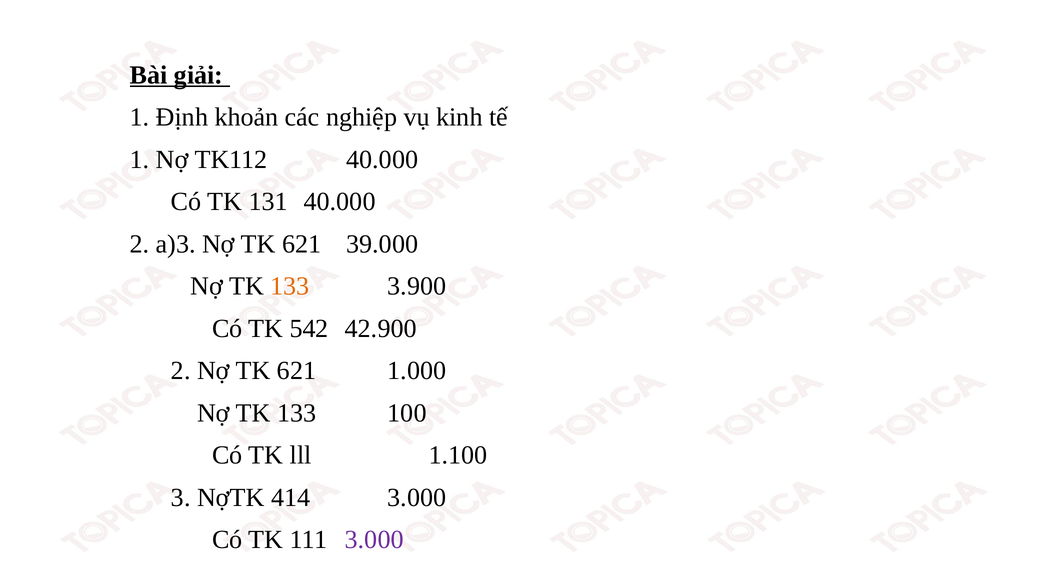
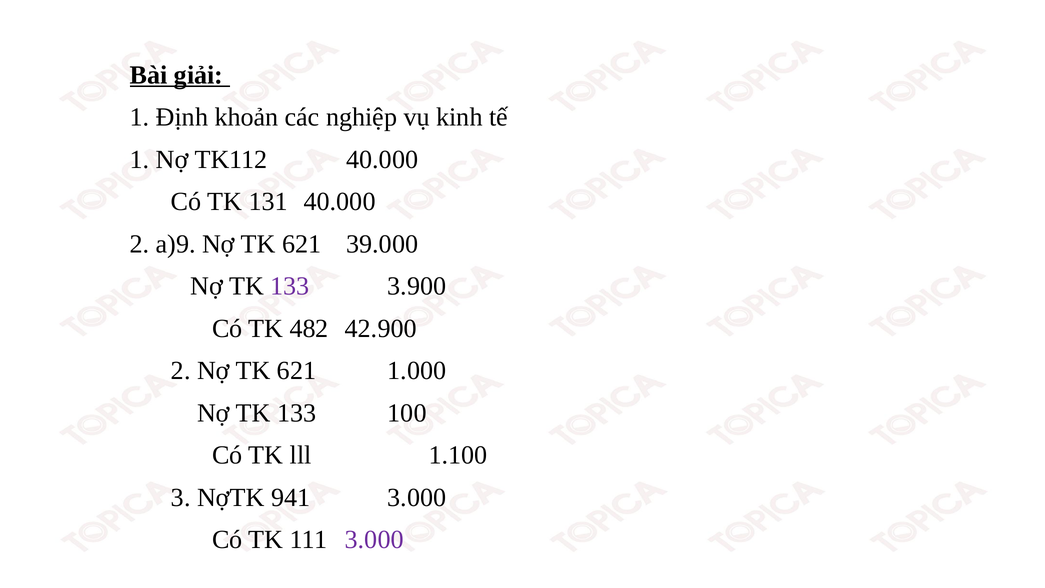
a)3: a)3 -> a)9 (176, 244)
133 colour: orange -> purple (290, 286)
542: 542 -> 482 (309, 328)
414: 414 -> 941 (291, 497)
